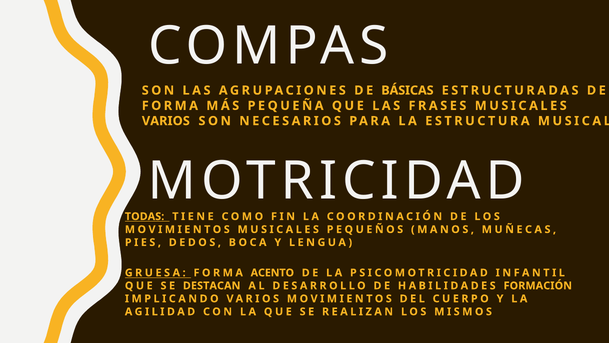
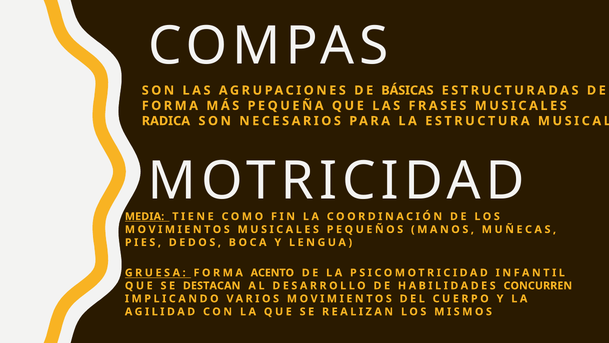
VARIOS: VARIOS -> RADICA (166, 121)
TODAS: TODAS -> MEDIA (145, 216)
FORMACIÓN: FORMACIÓN -> CONCURREN (538, 285)
